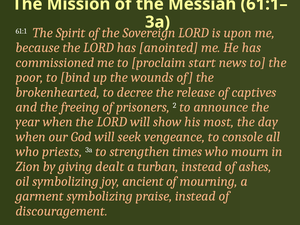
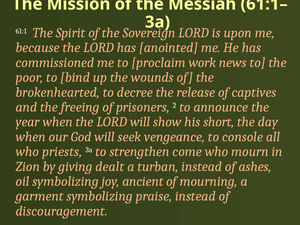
start: start -> work (202, 63)
most: most -> short (219, 122)
times: times -> come (187, 152)
